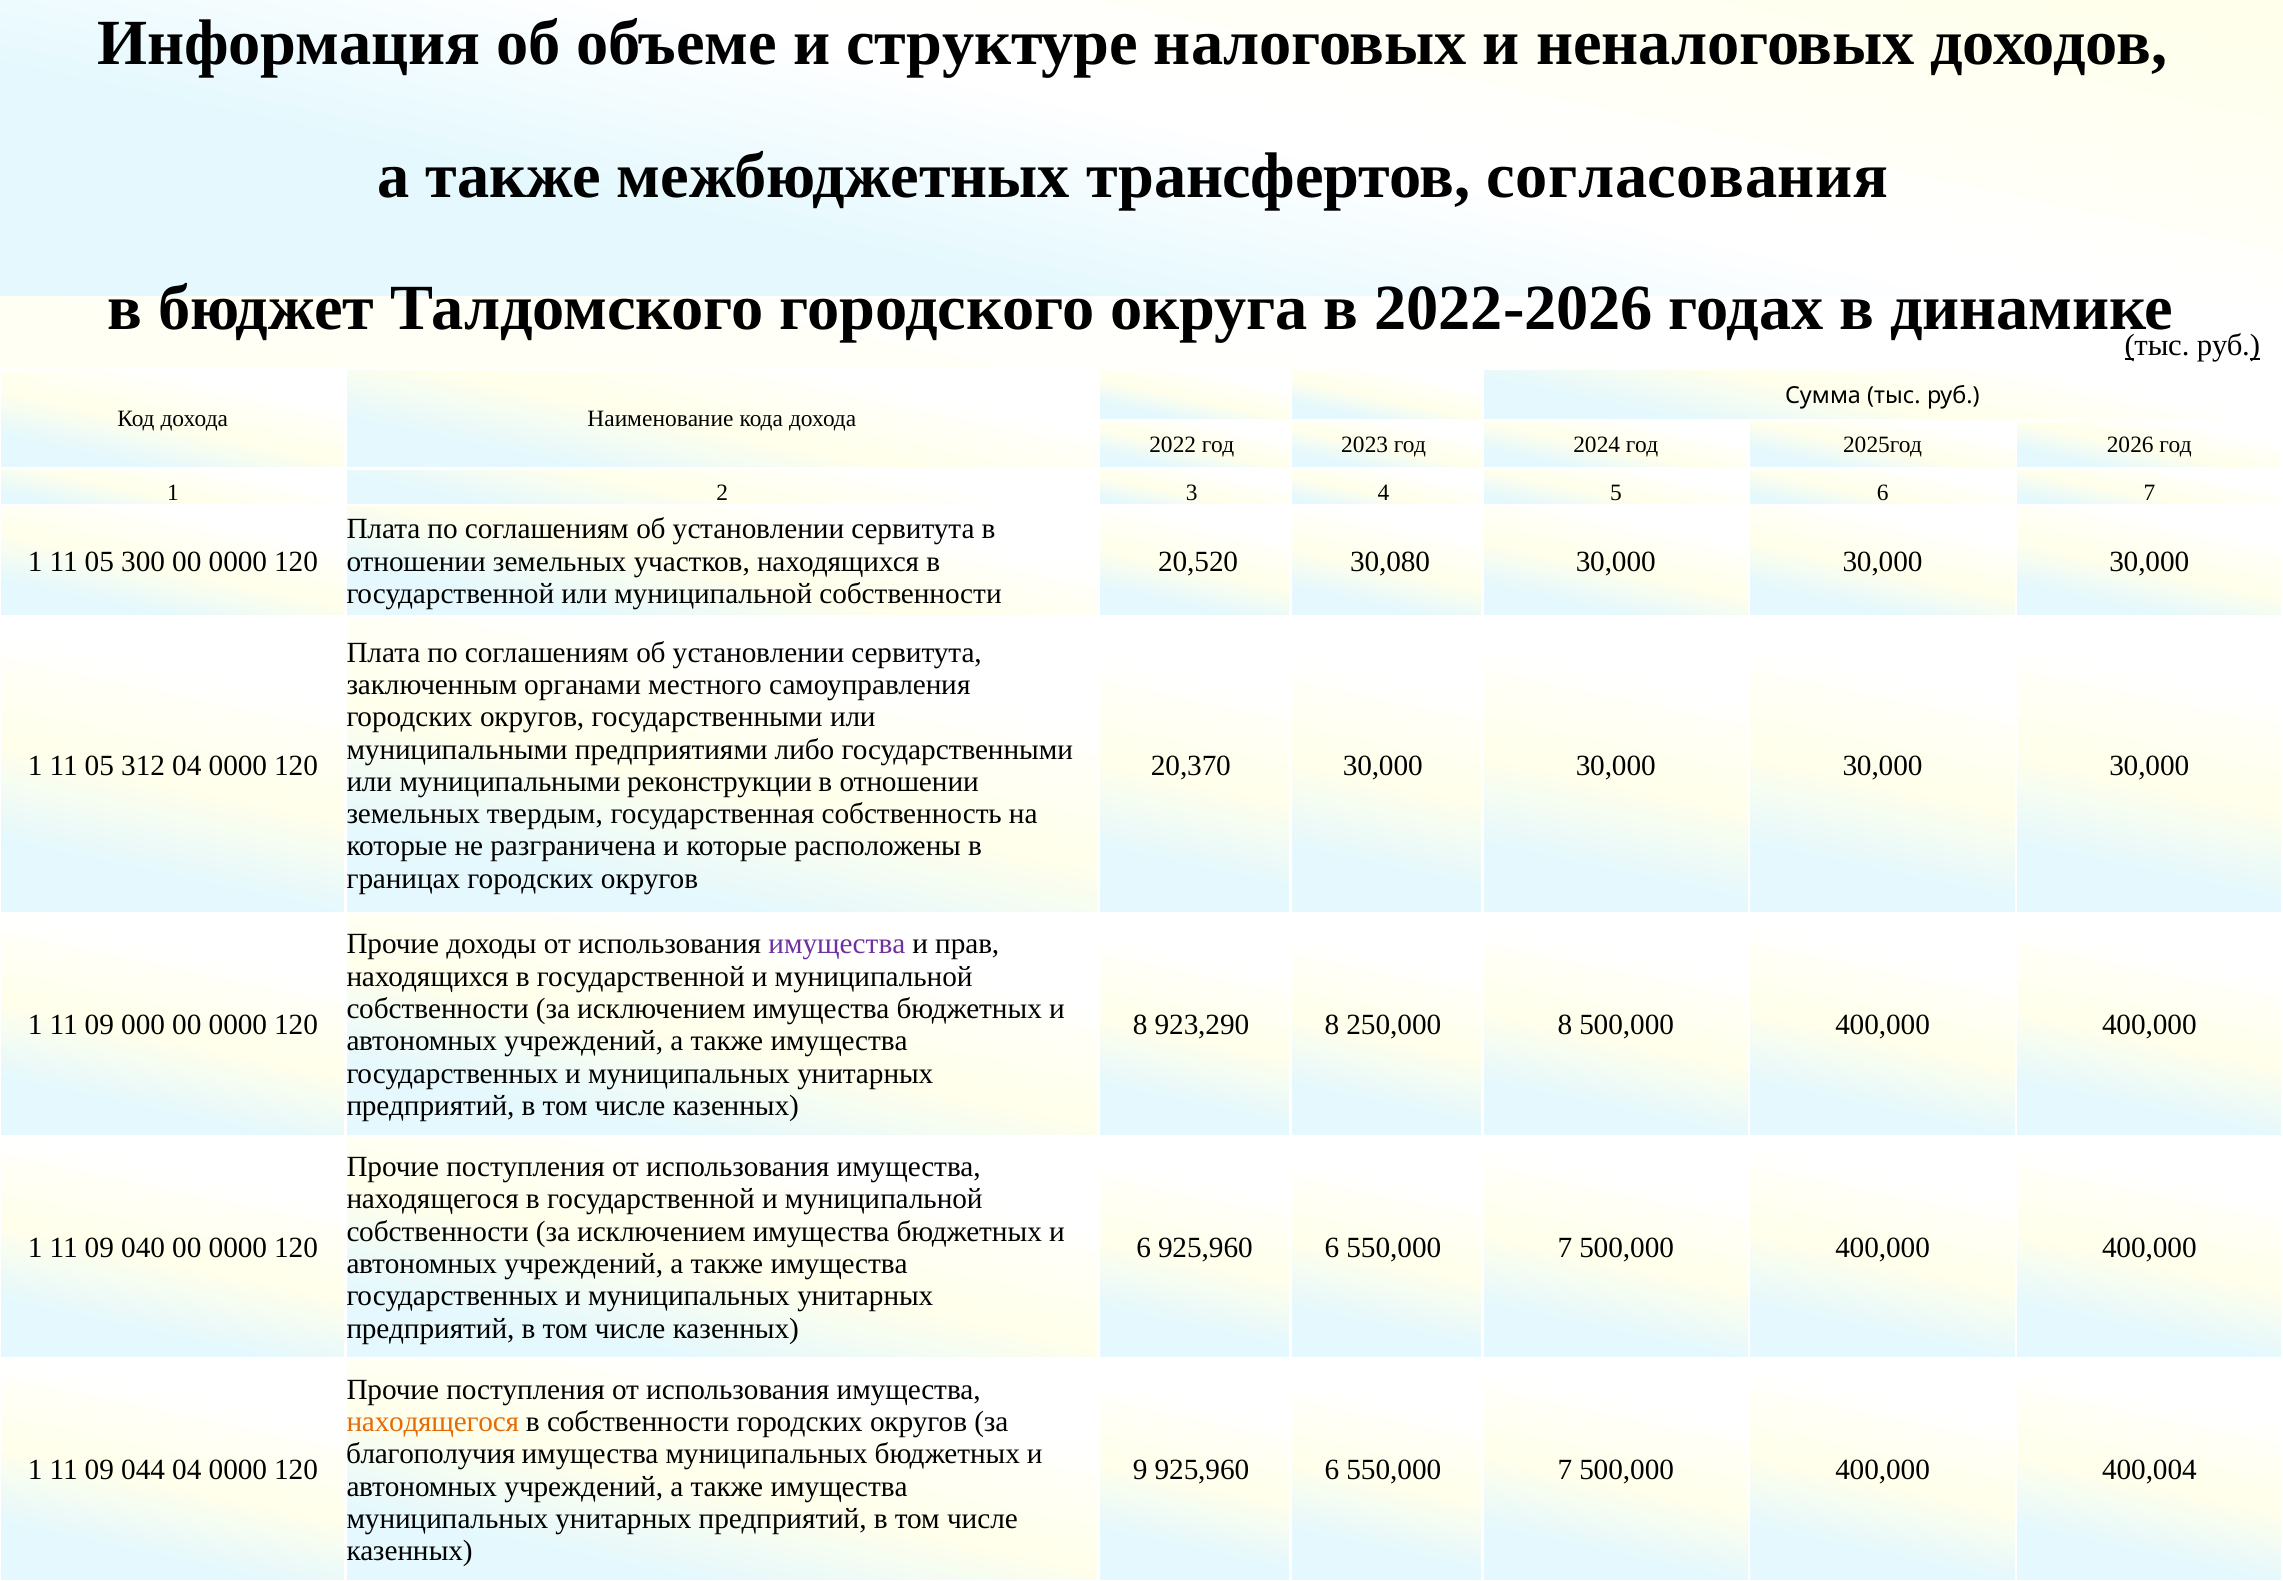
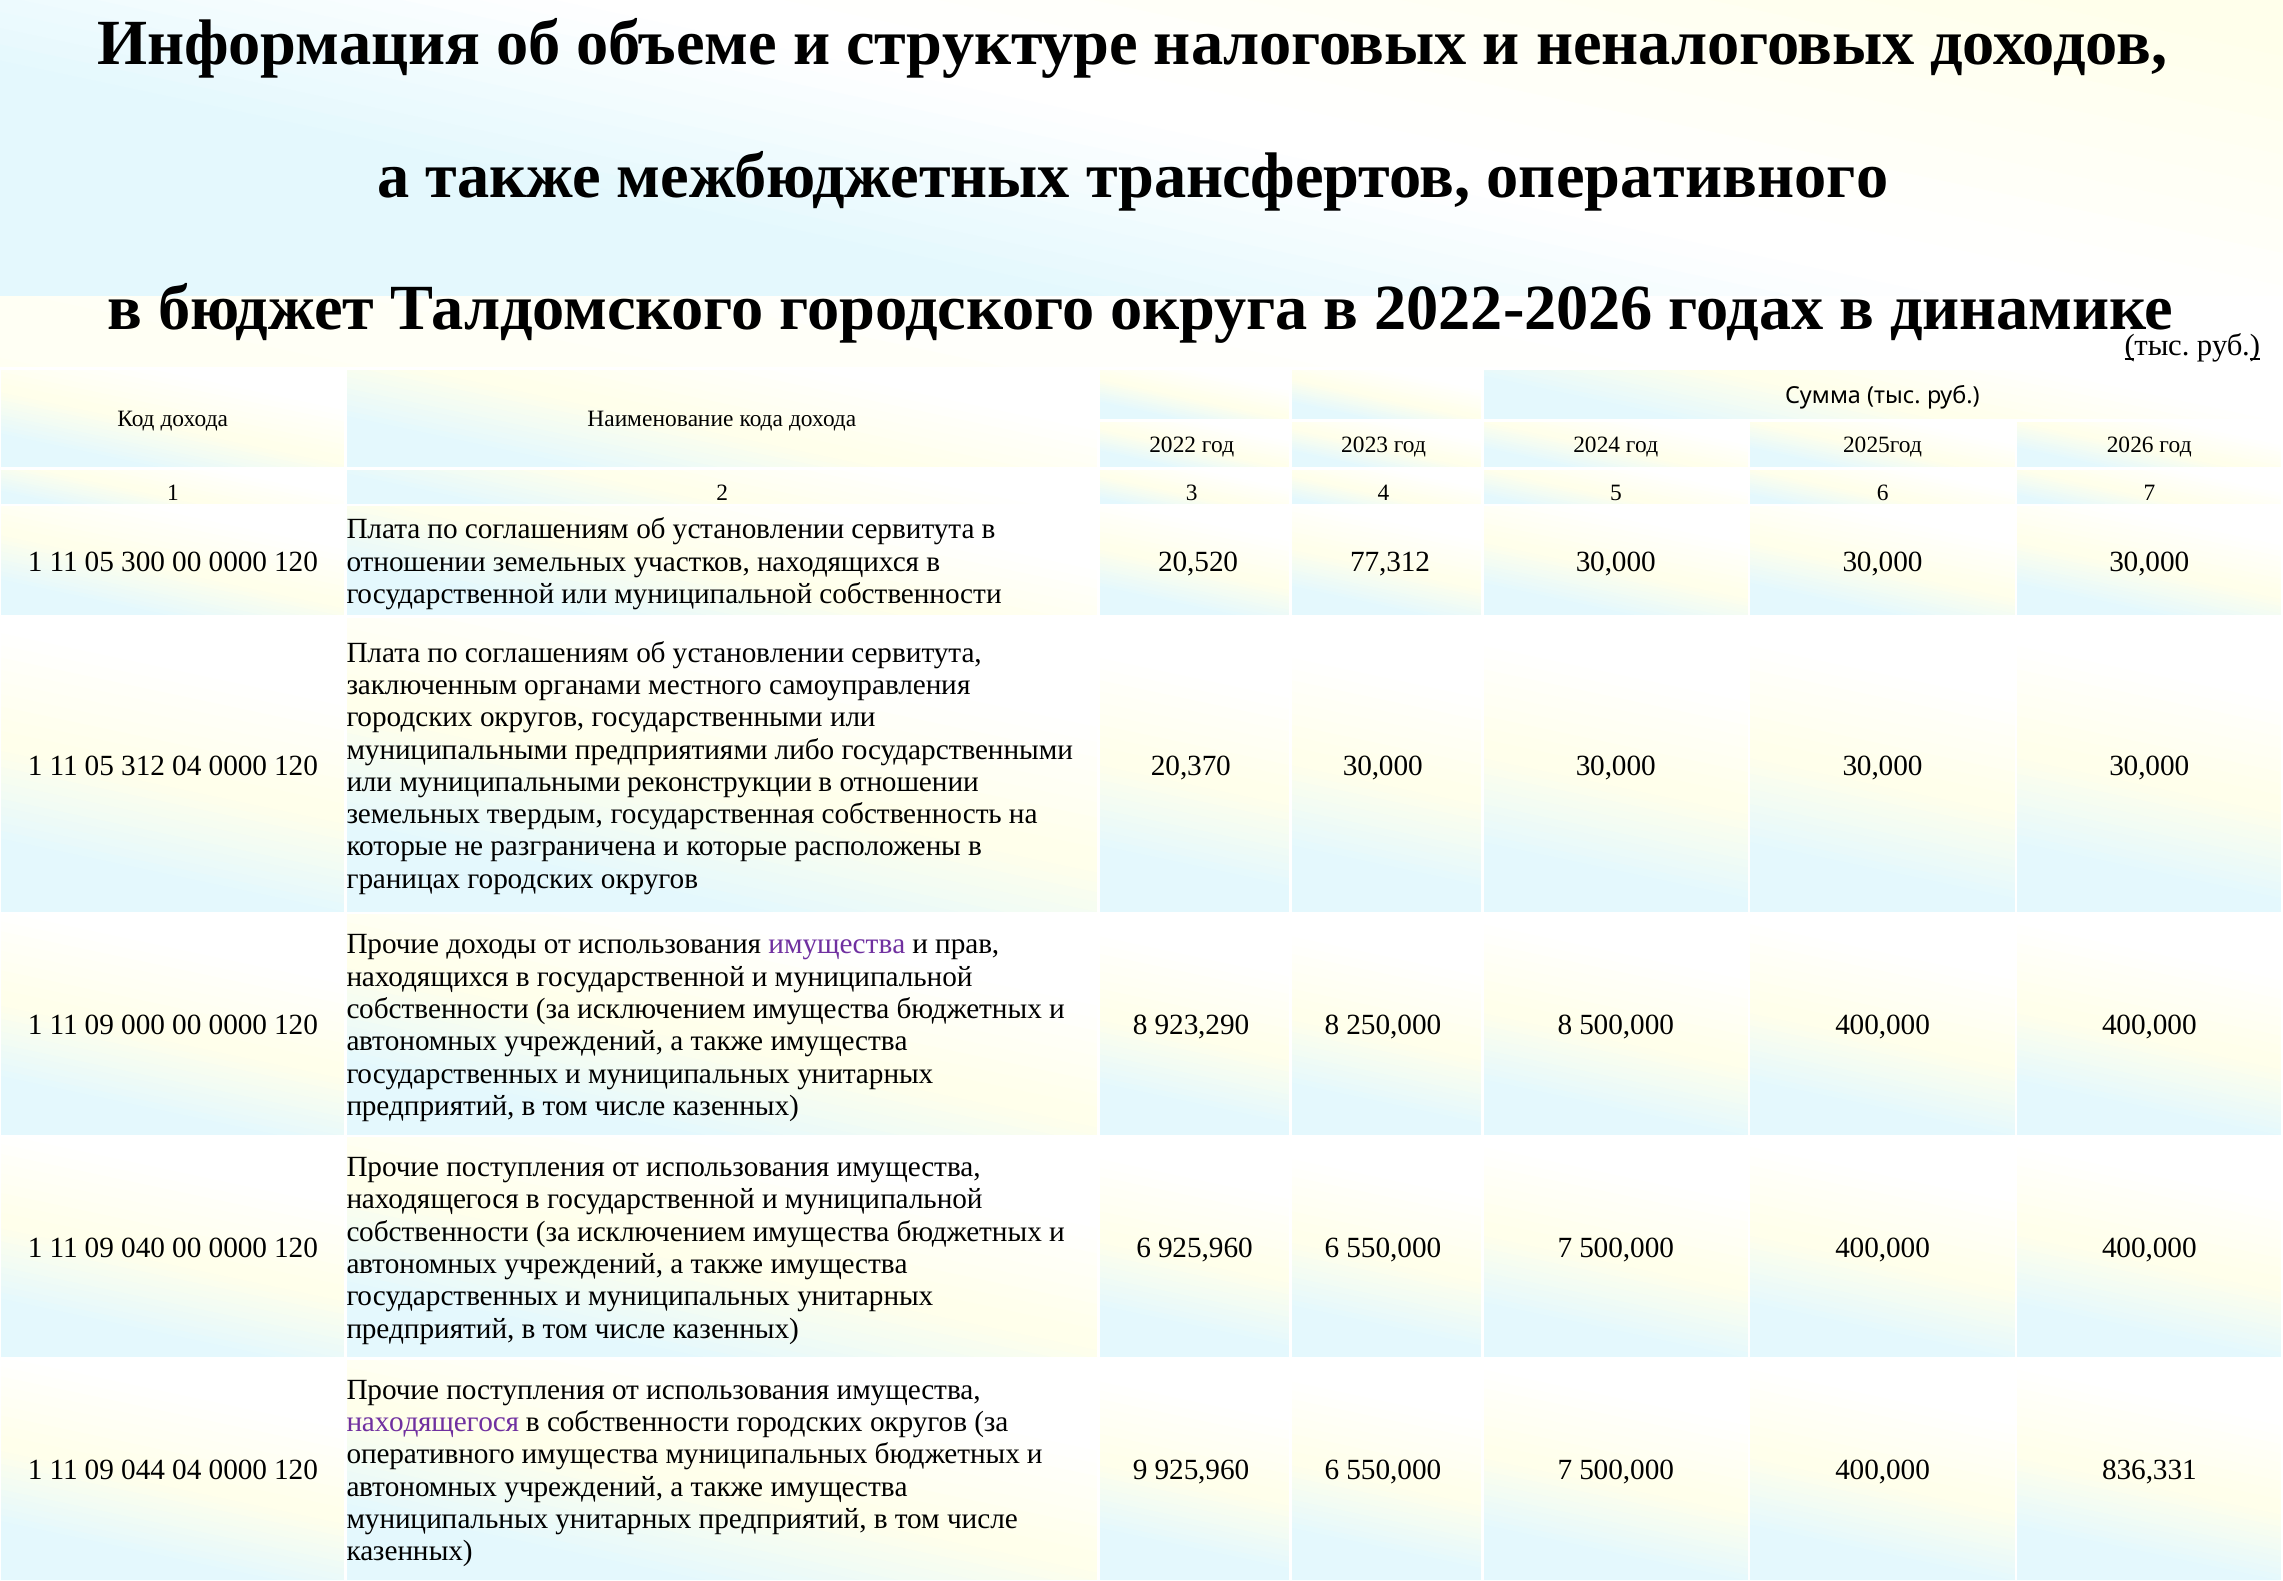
трансфертов согласования: согласования -> оперативного (1688, 176)
30,080: 30,080 -> 77,312 (1390, 561)
находящегося colour: orange -> purple (433, 1421)
благополучия: благополучия -> оперативного (431, 1454)
400,004: 400,004 -> 836,331 (2149, 1470)
